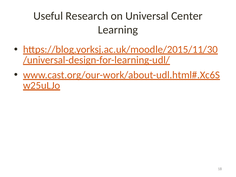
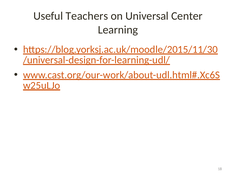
Research: Research -> Teachers (87, 16)
